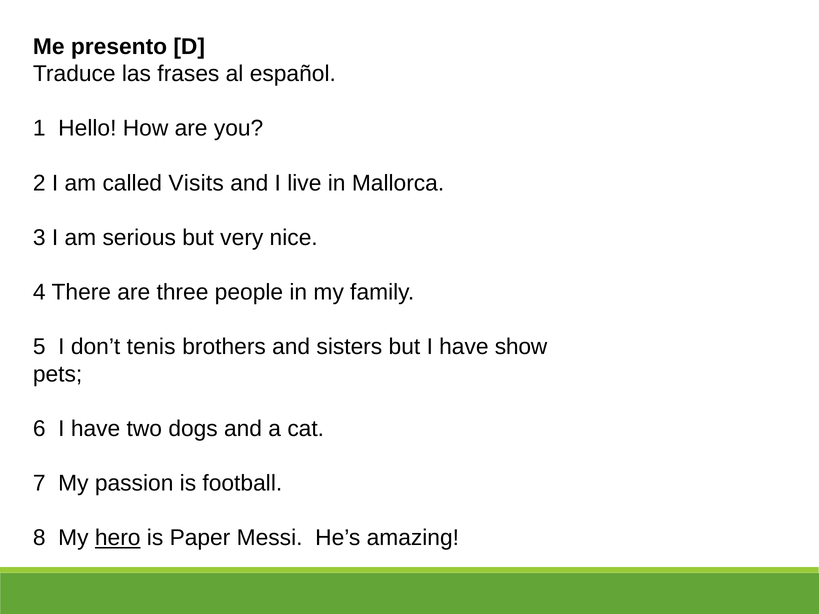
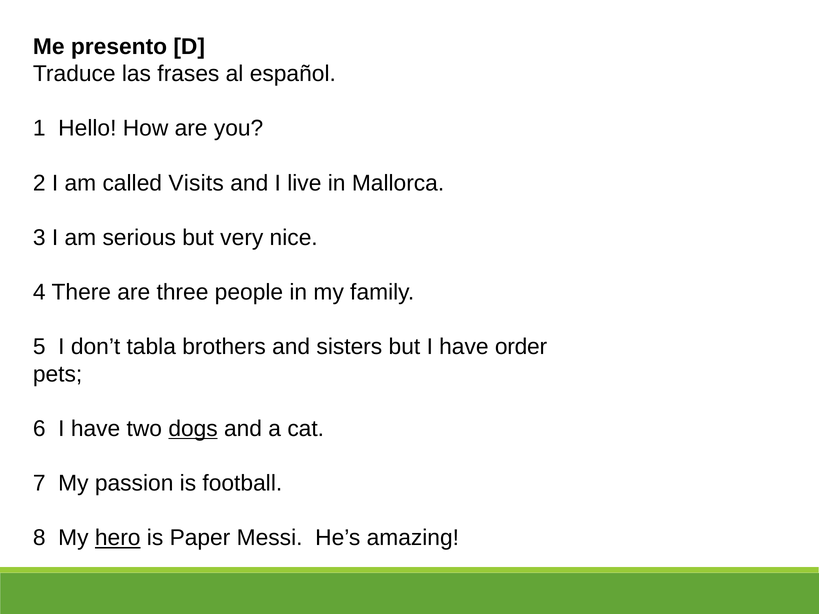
tenis: tenis -> tabla (151, 347)
show: show -> order (521, 347)
dogs underline: none -> present (193, 429)
